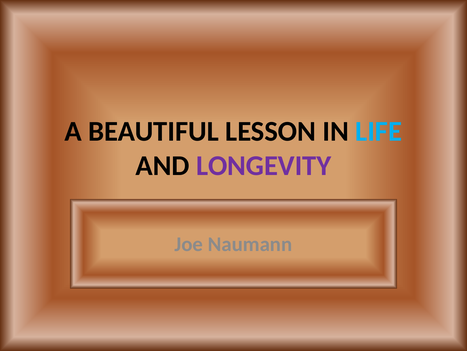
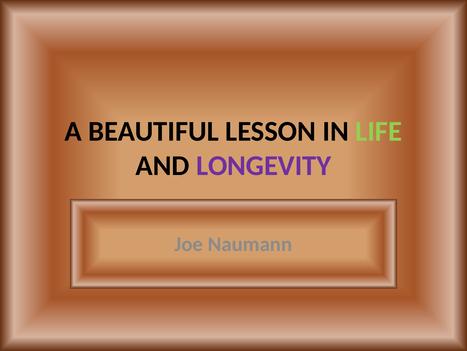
LIFE colour: light blue -> light green (379, 131)
